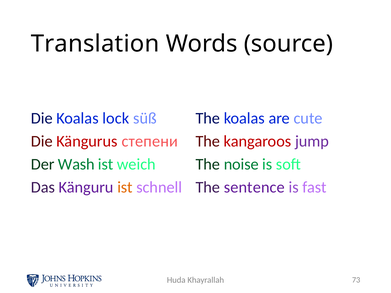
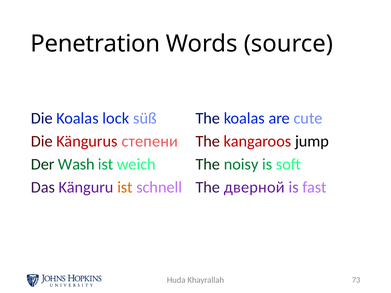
Translation: Translation -> Penetration (95, 44)
jump colour: purple -> black (312, 141)
noise: noise -> noisy (241, 164)
sentence: sentence -> дверной (254, 187)
